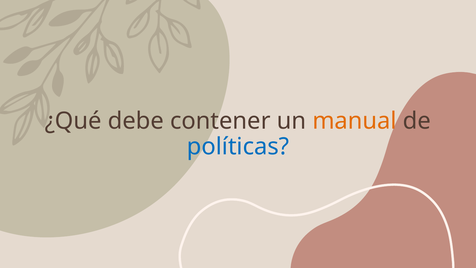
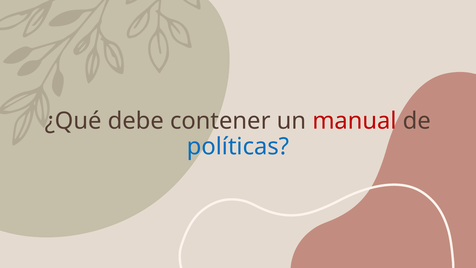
manual colour: orange -> red (355, 121)
